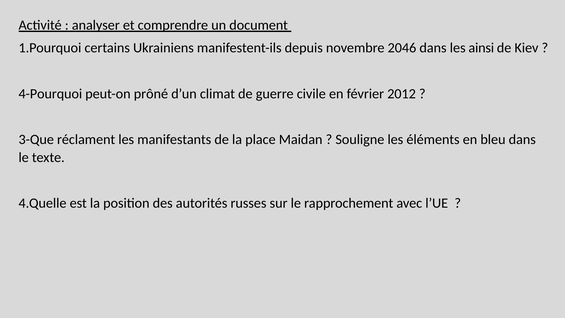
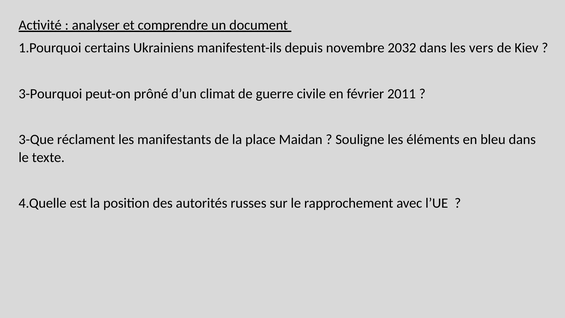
2046: 2046 -> 2032 (402, 48)
ainsi: ainsi -> vers (481, 48)
4-Pourquoi: 4-Pourquoi -> 3-Pourquoi (50, 94)
2012: 2012 -> 2011 (402, 94)
